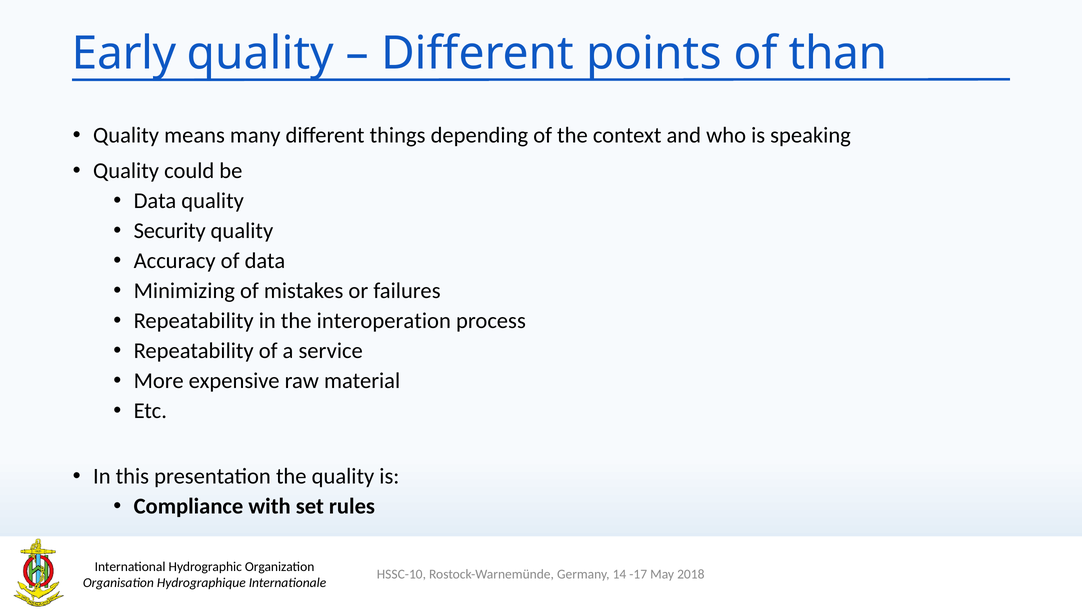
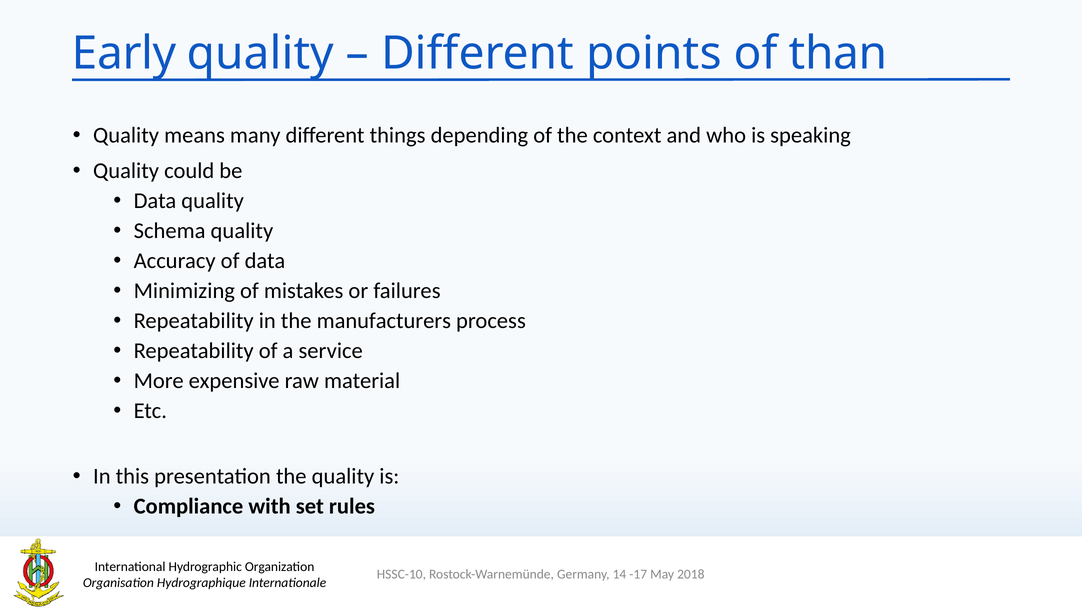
Security: Security -> Schema (170, 231)
interoperation: interoperation -> manufacturers (384, 321)
